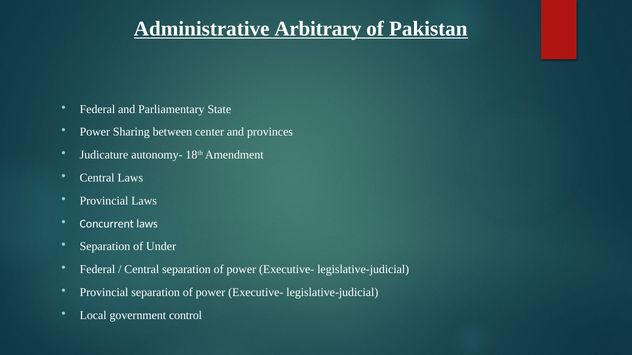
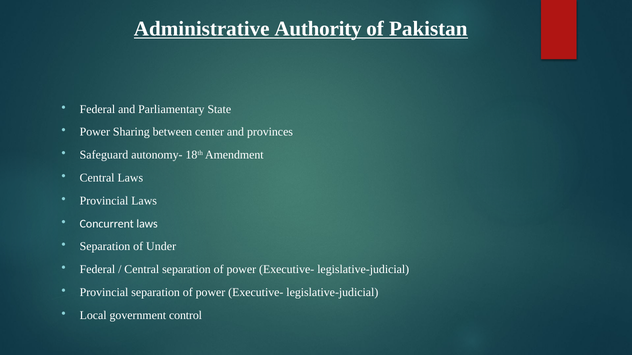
Arbitrary: Arbitrary -> Authority (318, 29)
Judicature: Judicature -> Safeguard (104, 155)
